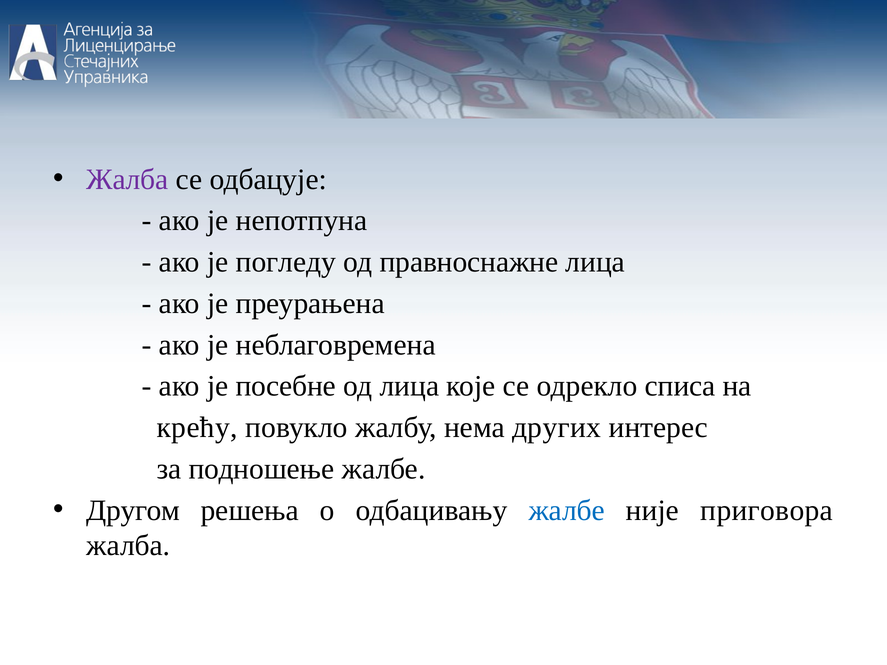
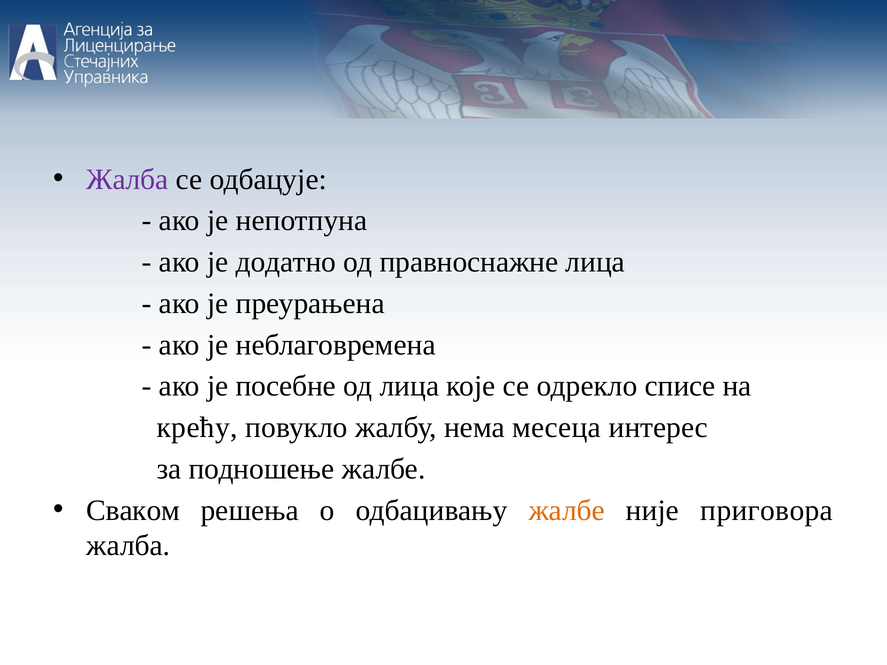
погледу: погледу -> додатно (286, 262)
списа: списа -> списе (680, 386)
других: других -> месеца (557, 428)
Другом: Другом -> Сваком (133, 510)
жалбе colour: blue -> orange (567, 510)
